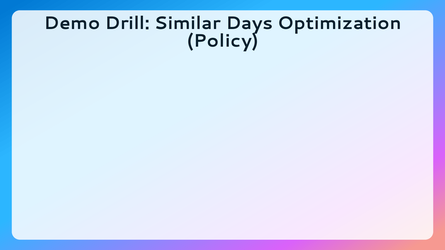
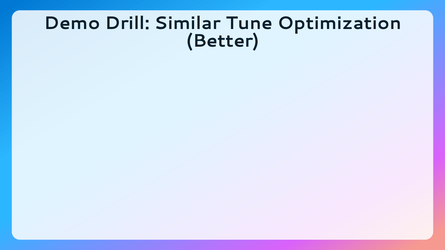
Days: Days -> Tune (249, 23)
Policy: Policy -> Better (223, 41)
